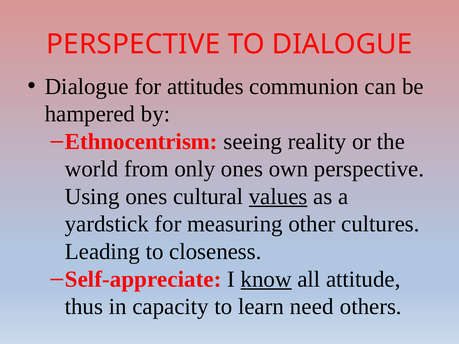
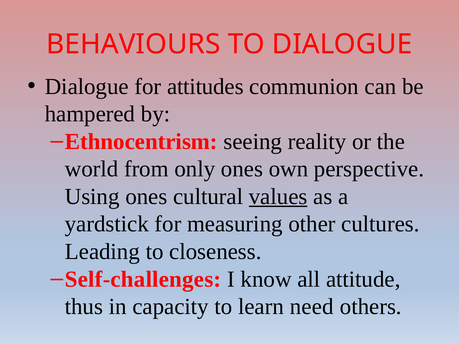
PERSPECTIVE: PERSPECTIVE -> BEHAVIOURS (133, 44)
Self-appreciate: Self-appreciate -> Self-challenges (143, 279)
know underline: present -> none (266, 279)
